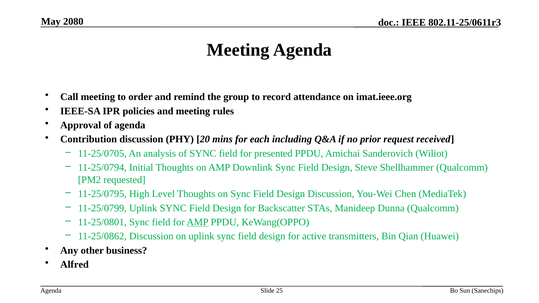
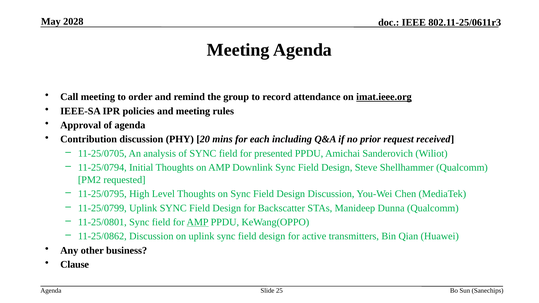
2080: 2080 -> 2028 (73, 21)
imat.ieee.org underline: none -> present (384, 97)
Alfred: Alfred -> Clause (75, 265)
